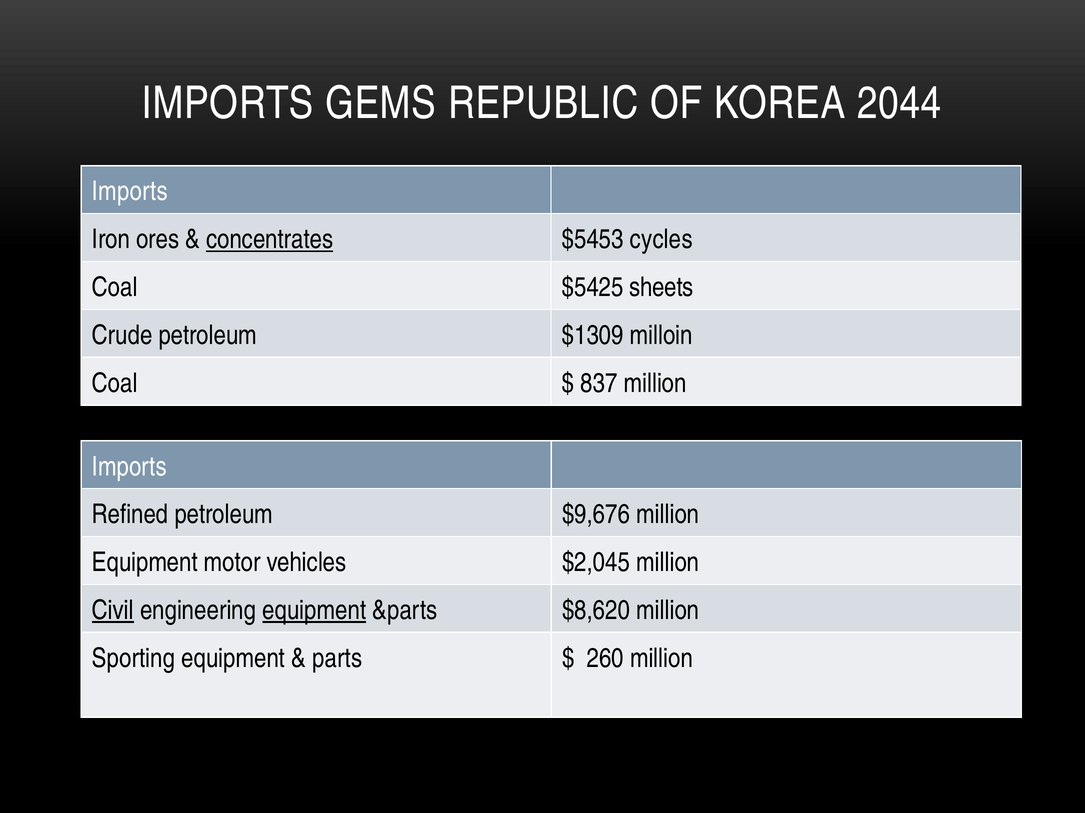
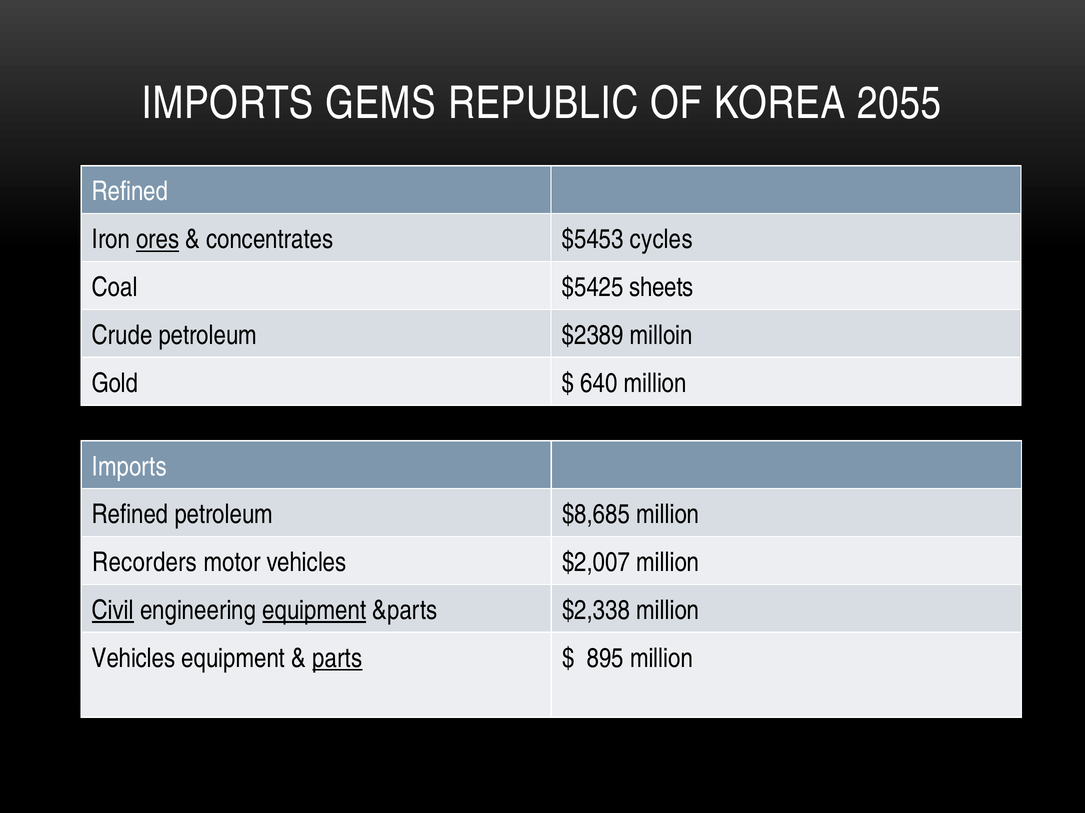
2044: 2044 -> 2055 (899, 104)
Imports: Imports -> Refined (130, 192)
ores underline: none -> present (158, 240)
concentrates underline: present -> none (270, 240)
$1309: $1309 -> $2389 (593, 336)
Coal: Coal -> Gold (115, 384)
837: 837 -> 640 (599, 384)
$9,676: $9,676 -> $8,685 (596, 515)
Equipment: Equipment -> Recorders (145, 563)
$2,045: $2,045 -> $2,007 (596, 563)
$8,620: $8,620 -> $2,338 (596, 611)
Sporting: Sporting -> Vehicles (134, 659)
parts underline: none -> present (337, 659)
260: 260 -> 895 (605, 659)
